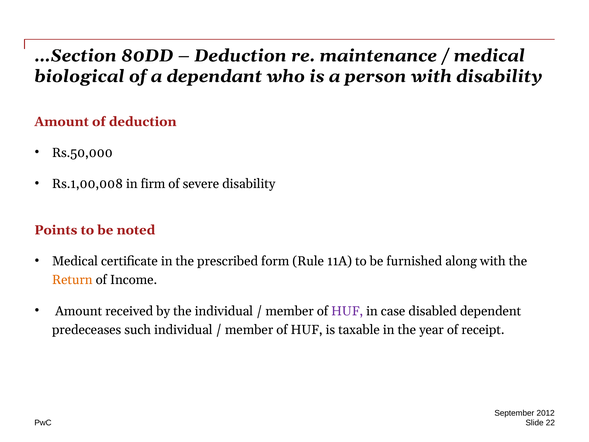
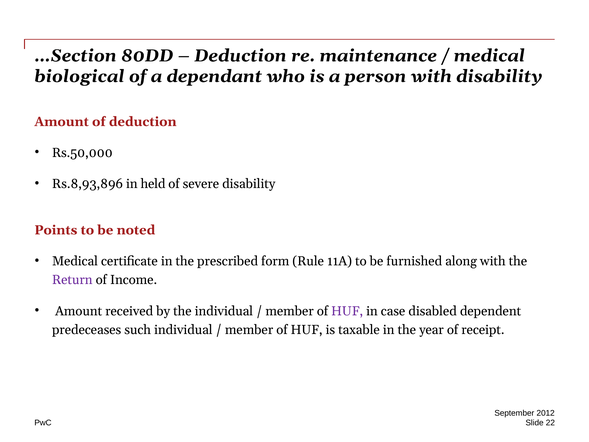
Rs.1,00,008: Rs.1,00,008 -> Rs.8,93,896 (87, 184)
firm: firm -> held (153, 184)
Return colour: orange -> purple (72, 280)
